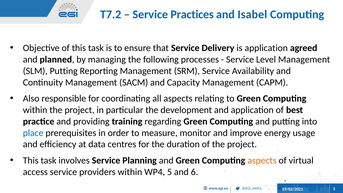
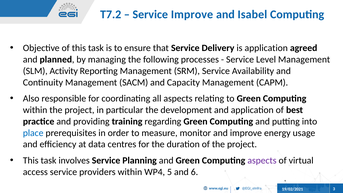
Service Practices: Practices -> Improve (192, 14)
SLM Putting: Putting -> Activity (64, 71)
aspects colour: orange -> purple (262, 161)
